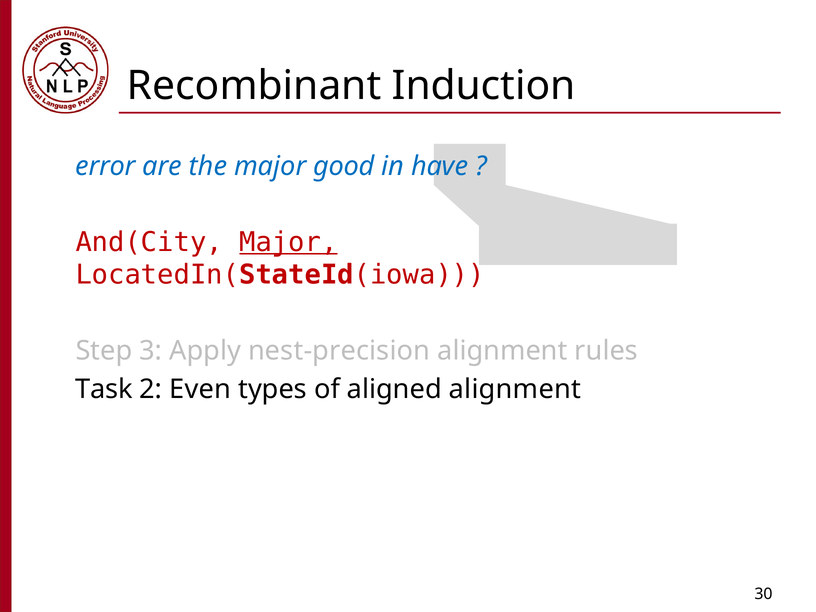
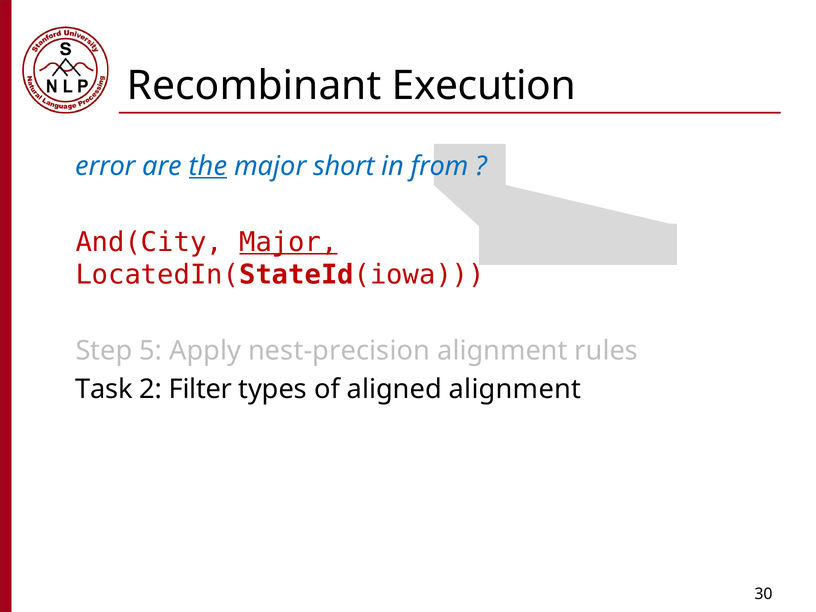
Induction: Induction -> Execution (484, 86)
the underline: none -> present (208, 166)
good: good -> short (344, 166)
have: have -> from (440, 166)
3: 3 -> 5 (151, 351)
Even: Even -> Filter (200, 389)
